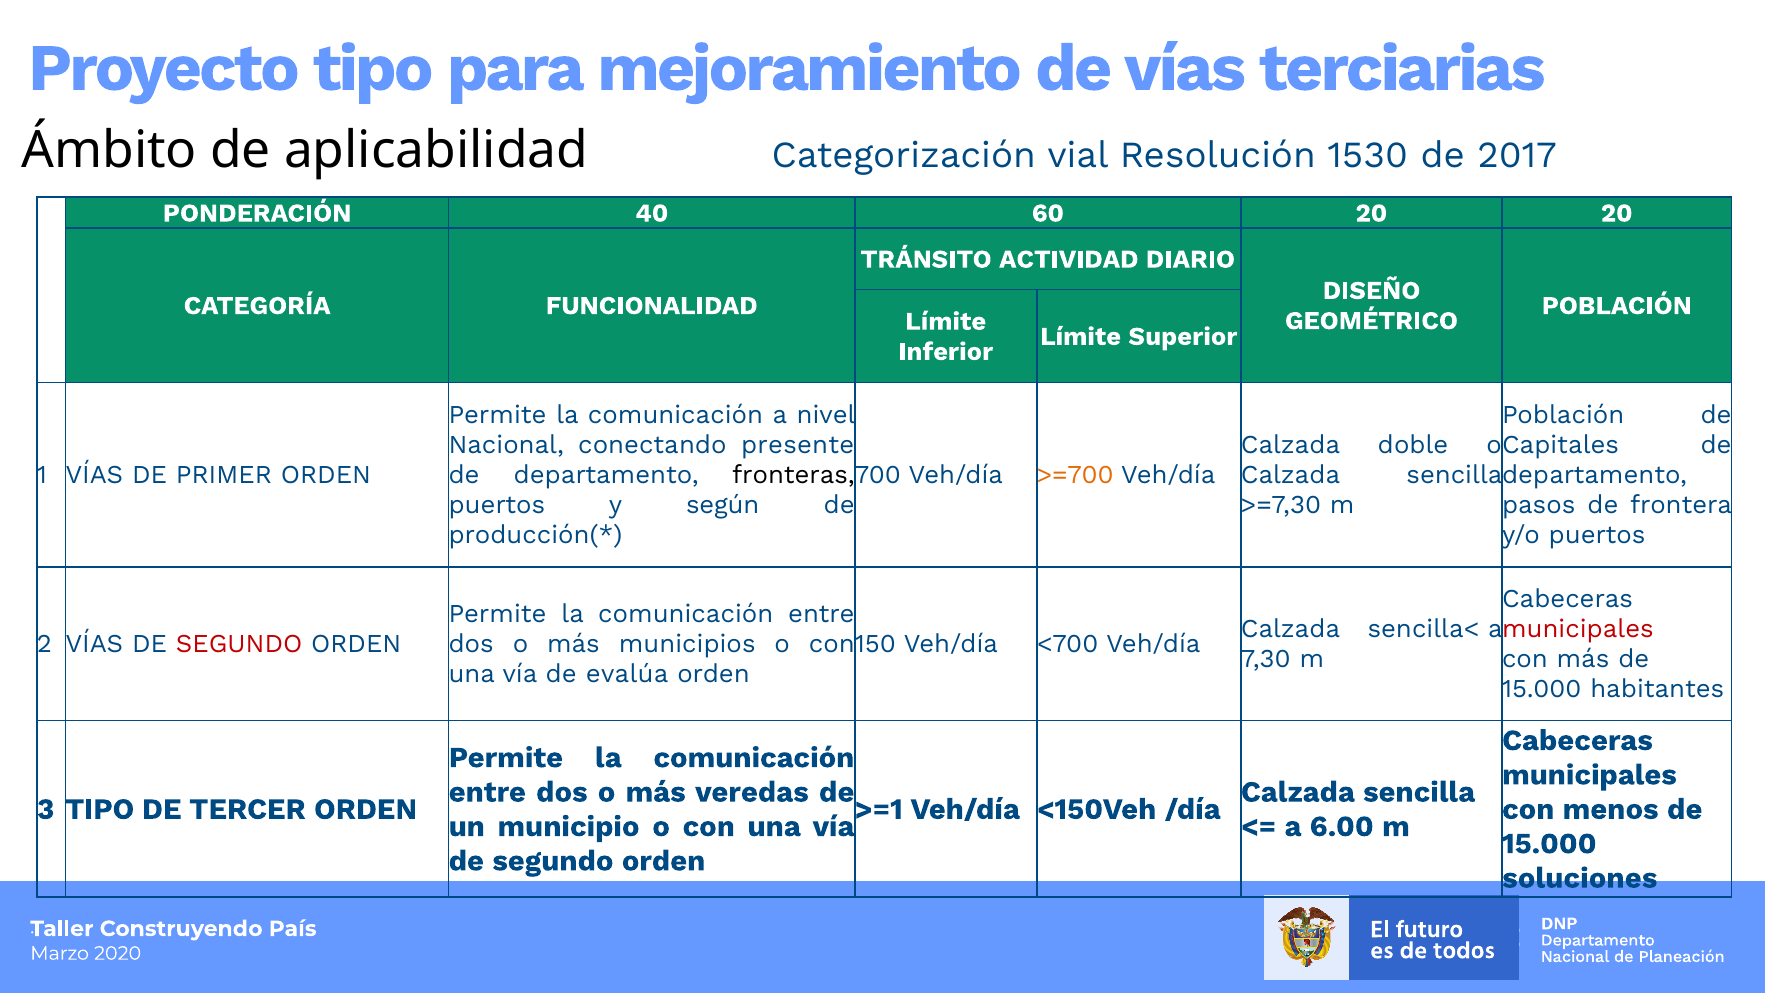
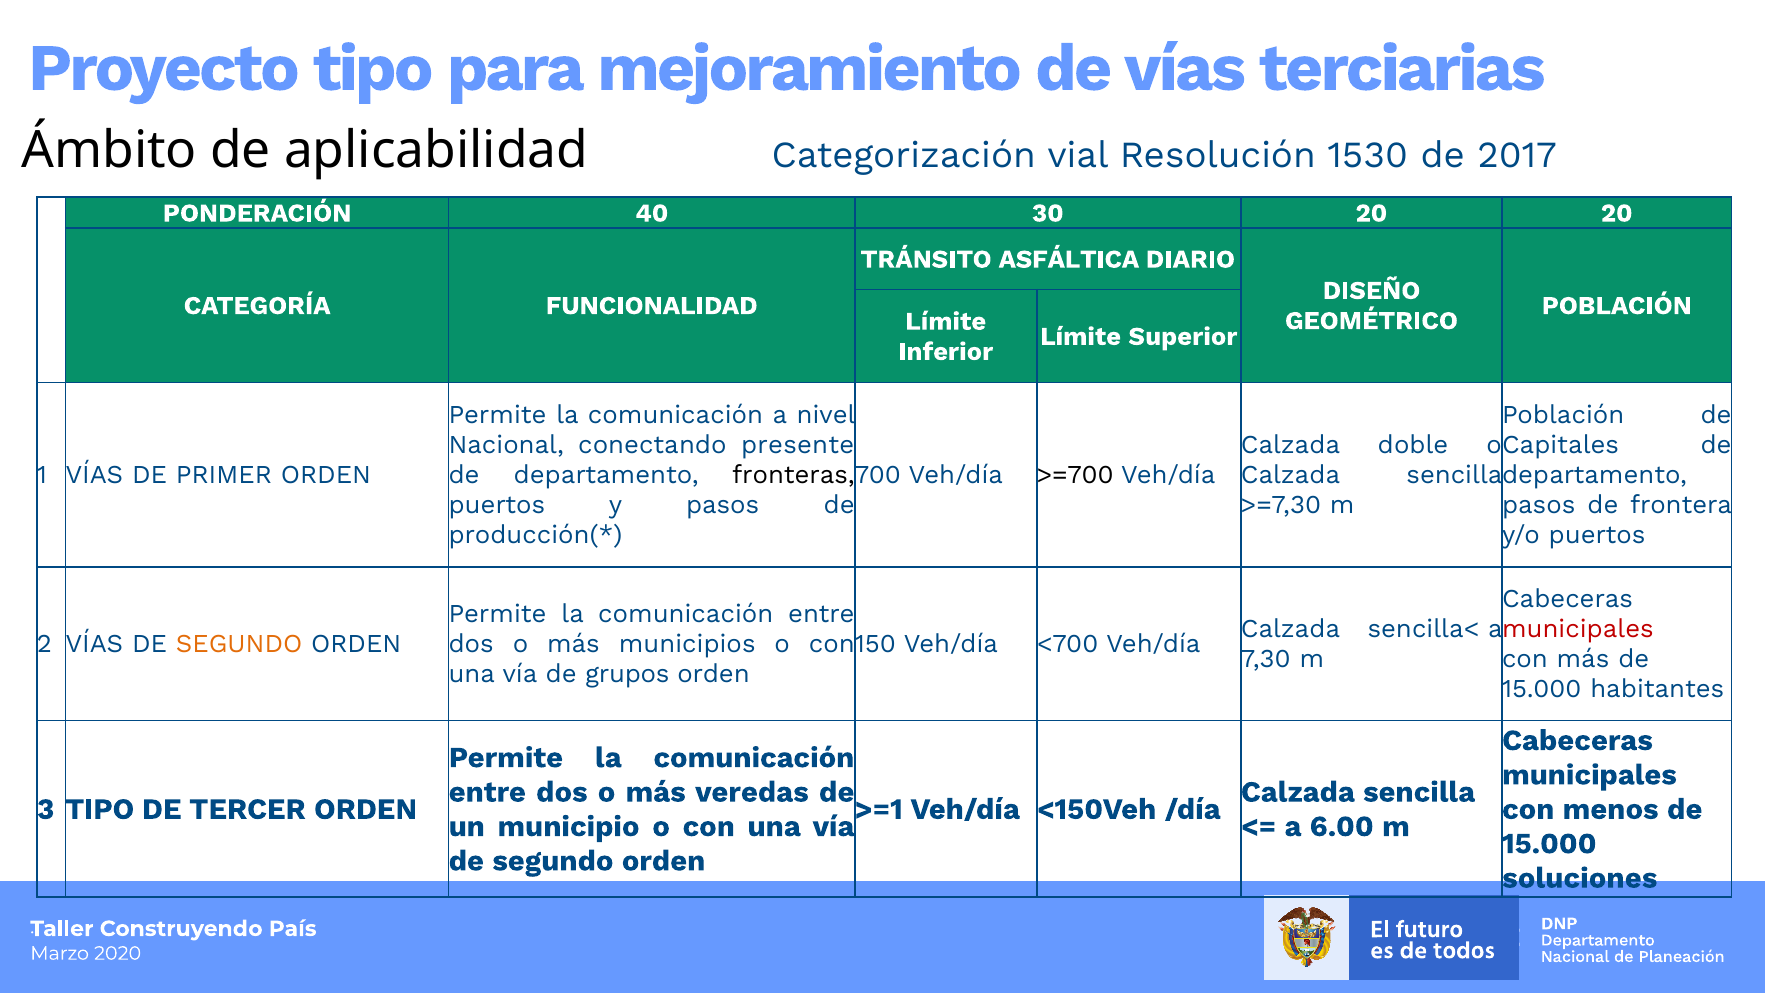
60: 60 -> 30 (1048, 213)
ACTIVIDAD: ACTIVIDAD -> ASFÁLTICA (1069, 259)
>=700 colour: orange -> black (1075, 475)
y según: según -> pasos (723, 505)
SEGUNDO colour: red -> orange (239, 644)
evalúa: evalúa -> grupos (627, 674)
